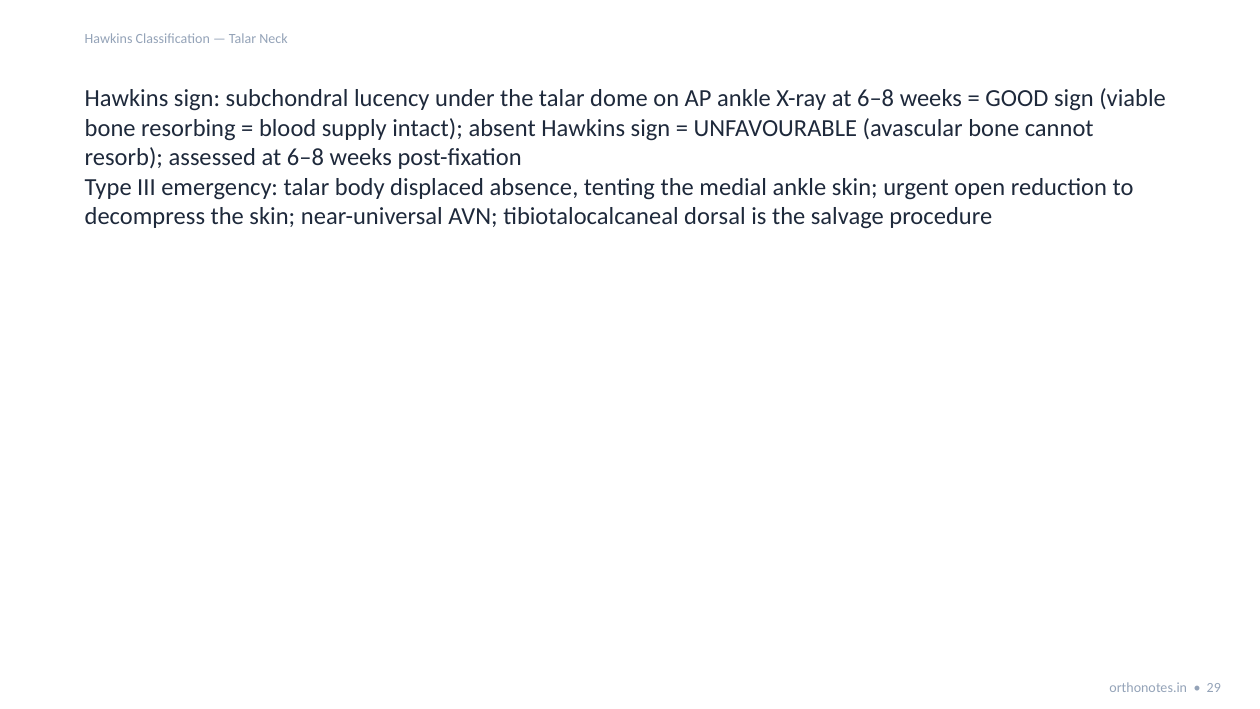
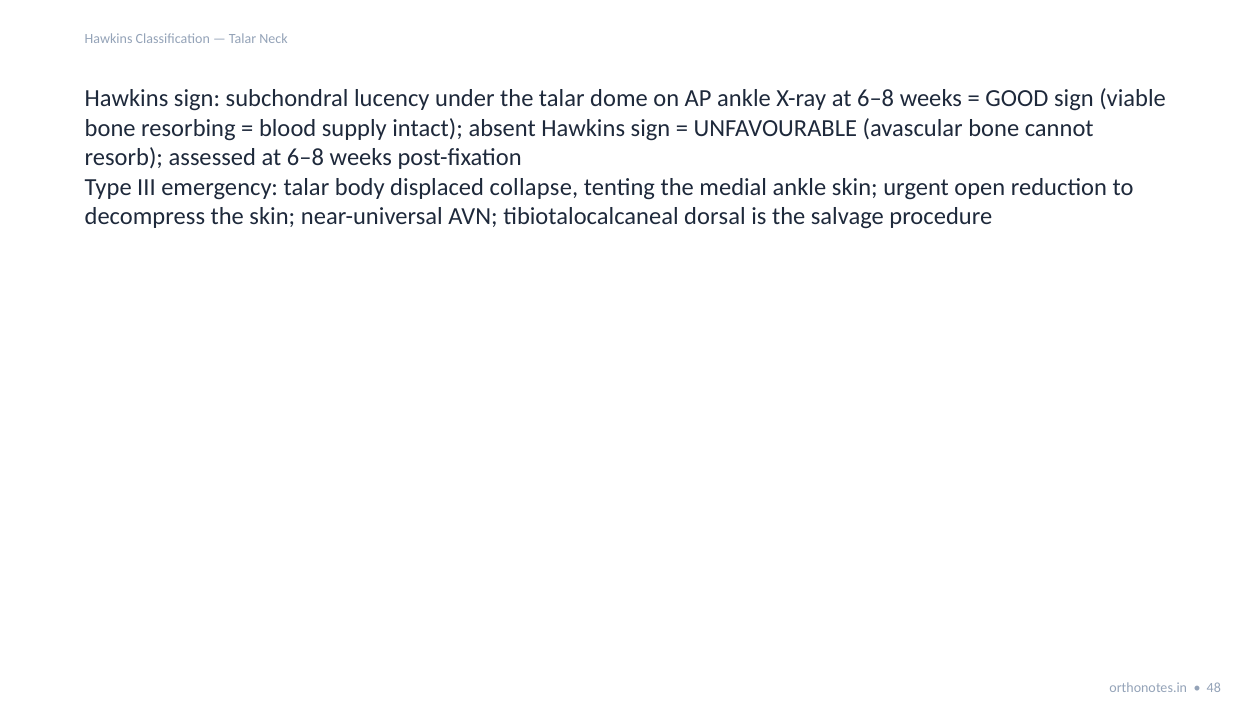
absence: absence -> collapse (534, 187)
29: 29 -> 48 (1214, 688)
